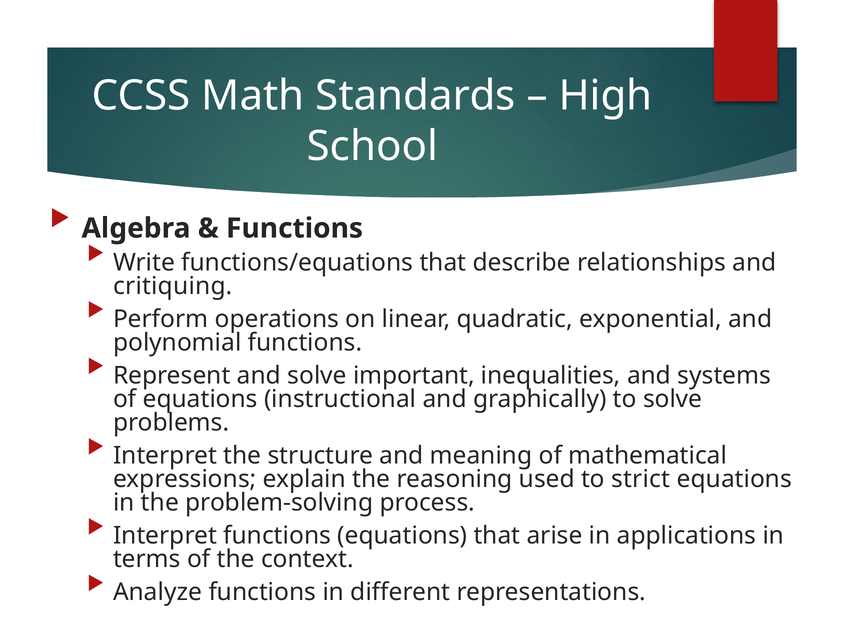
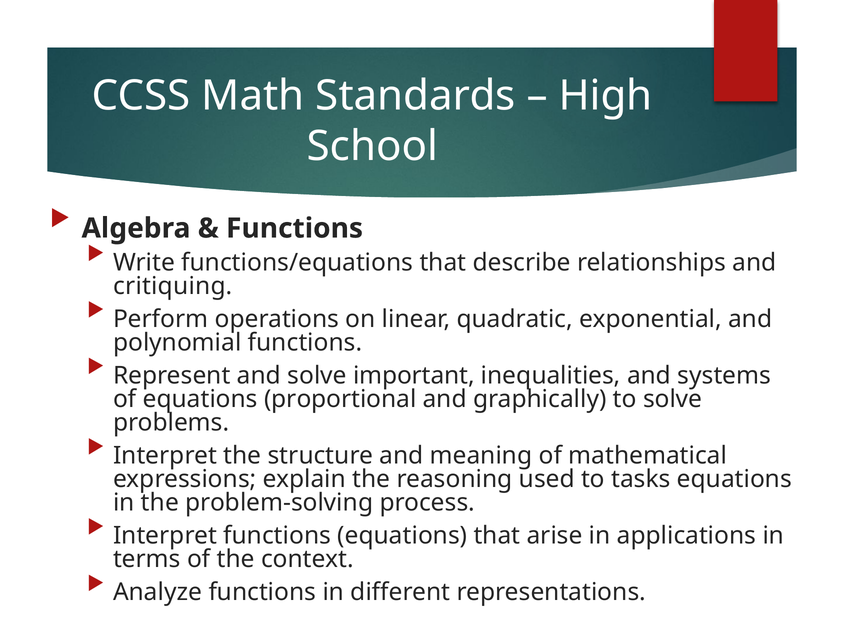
instructional: instructional -> proportional (340, 399)
strict: strict -> tasks (641, 479)
